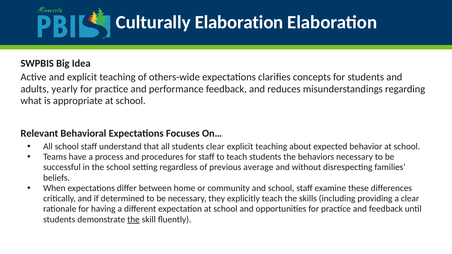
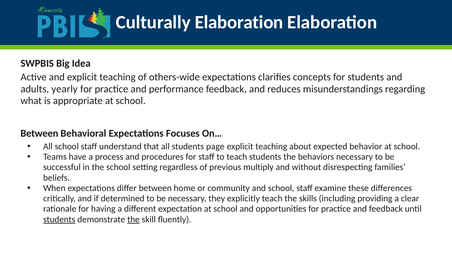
Relevant: Relevant -> Between (39, 133)
students clear: clear -> page (215, 146)
average: average -> multiply (258, 167)
students underline: none -> present (59, 220)
